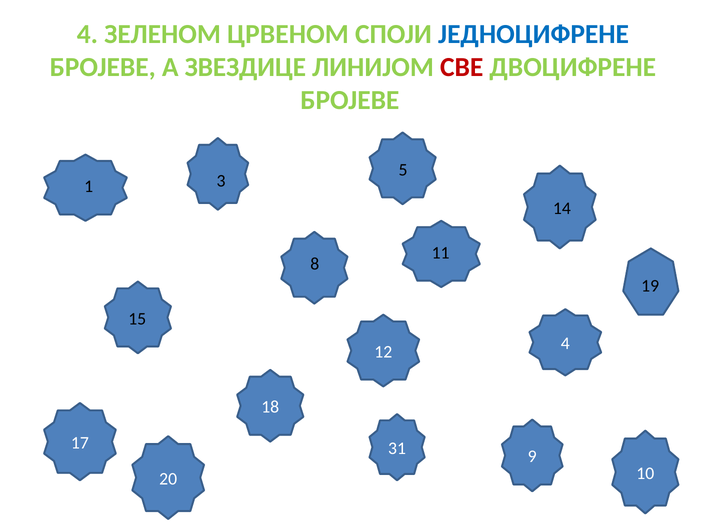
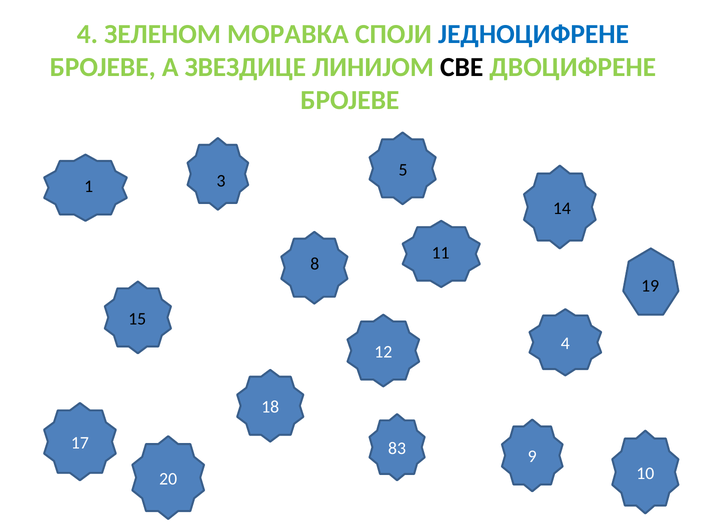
ЦРВЕНОМ: ЦРВЕНОМ -> МОРАВКА (288, 34)
СВЕ colour: red -> black (462, 67)
31: 31 -> 83 (397, 448)
